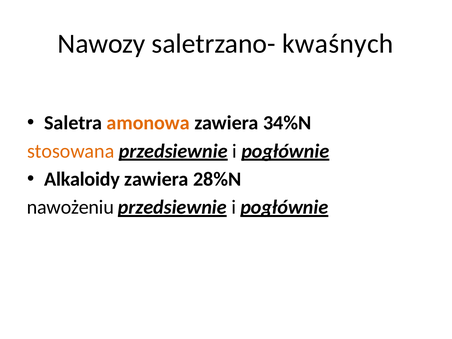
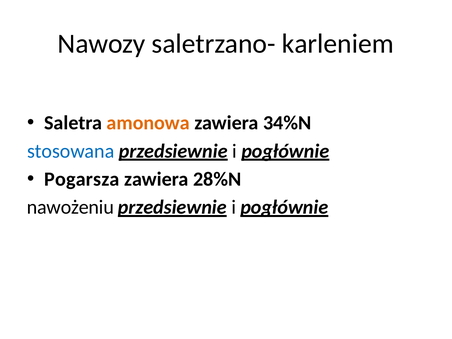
kwaśnych: kwaśnych -> karleniem (338, 44)
stosowana colour: orange -> blue (71, 151)
Alkaloidy: Alkaloidy -> Pogarsza (82, 179)
